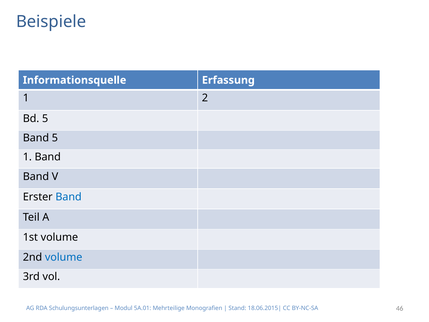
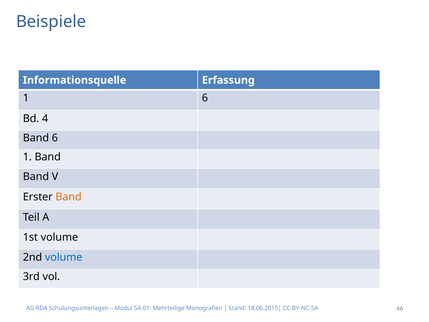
1 2: 2 -> 6 (205, 98)
Bd 5: 5 -> 4 (45, 118)
Band 5: 5 -> 6 (55, 138)
Band colour: blue -> orange (69, 197)
